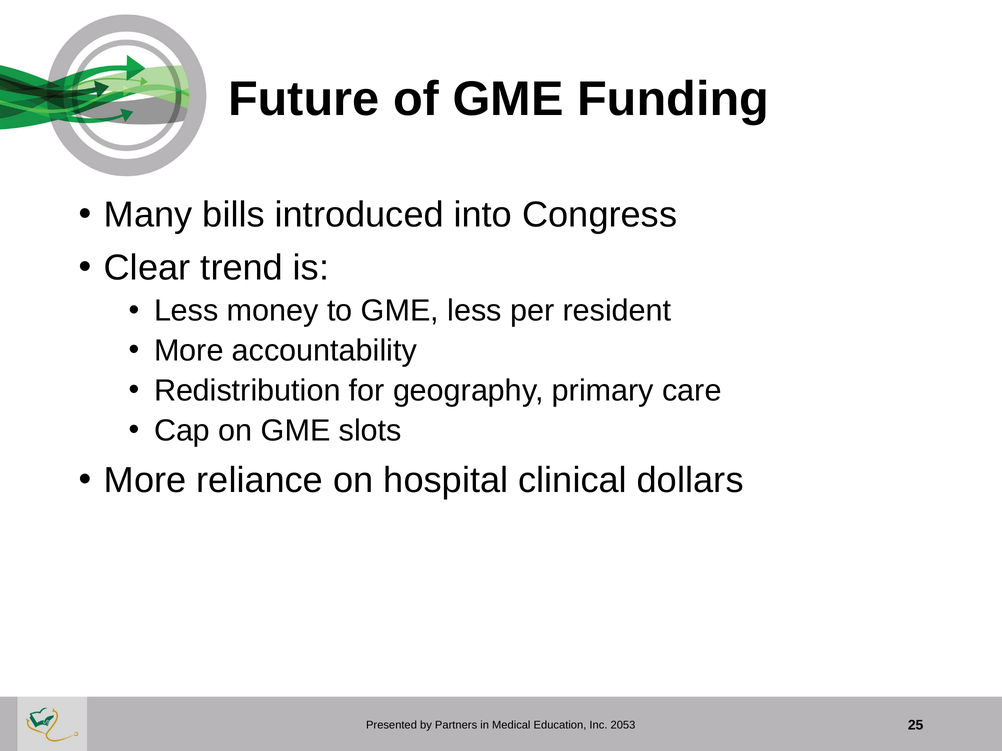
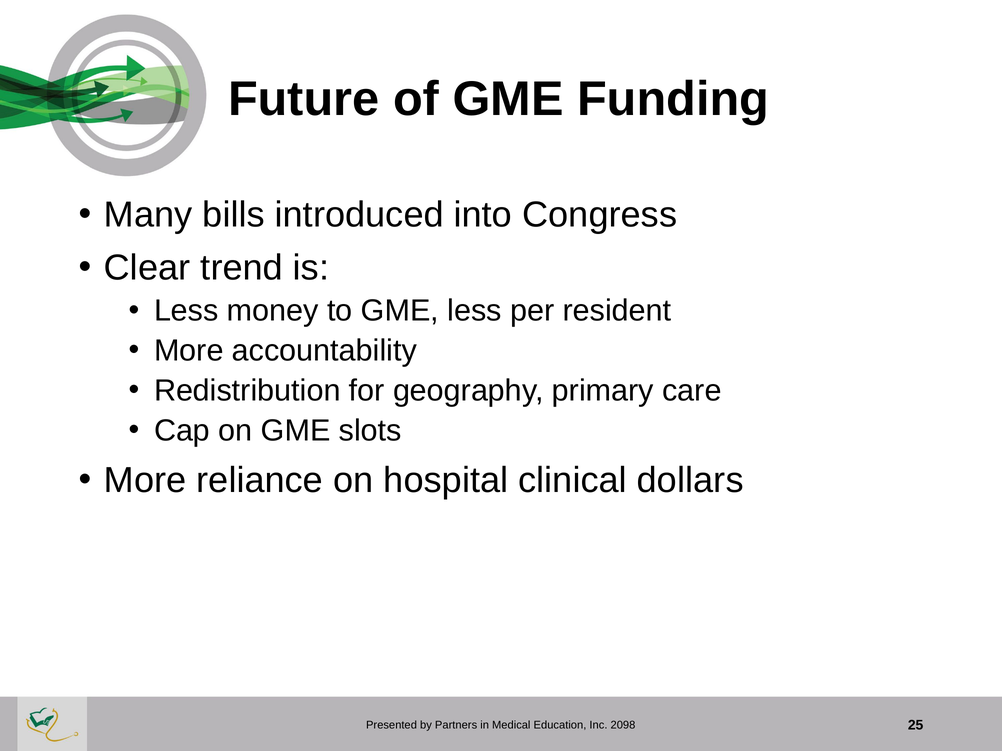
2053: 2053 -> 2098 (623, 726)
